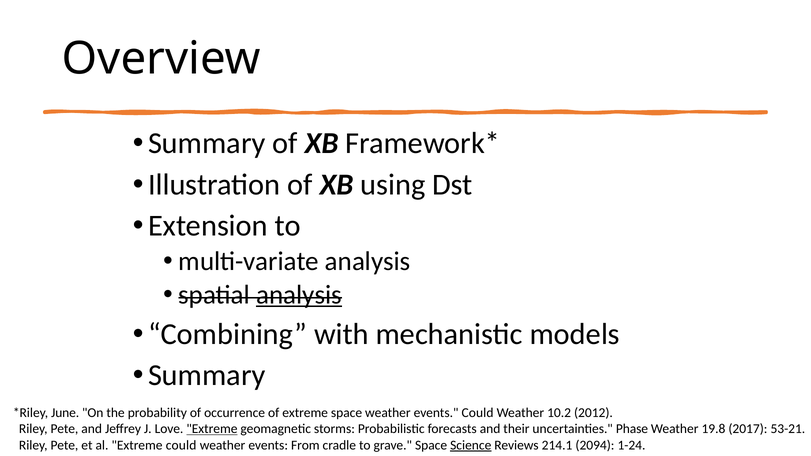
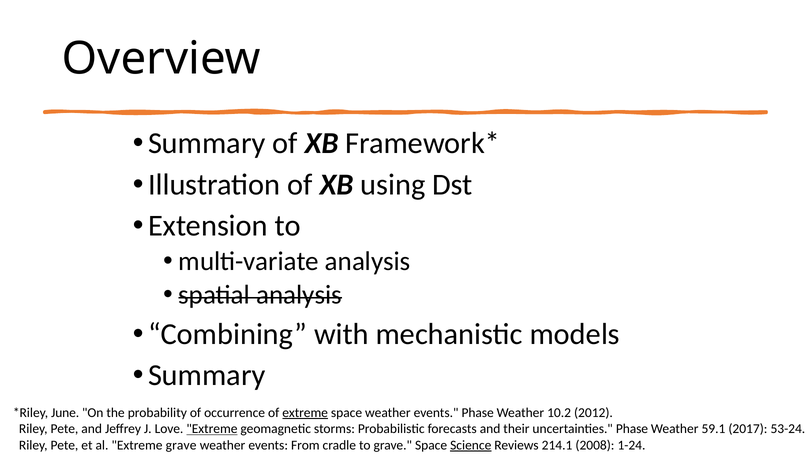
analysis underline: present -> none (299, 295)
extreme underline: none -> present (305, 413)
events Could: Could -> Phase (478, 413)
19.8: 19.8 -> 59.1 (713, 429)
53-21: 53-21 -> 53-24 (788, 429)
Extreme could: could -> grave (181, 445)
2094: 2094 -> 2008 (595, 445)
